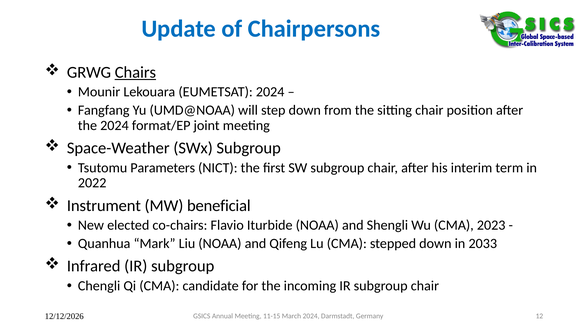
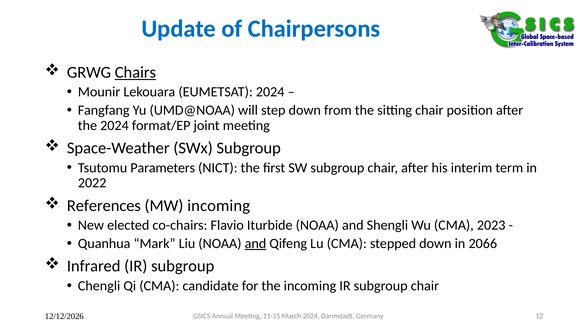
Instrument: Instrument -> References (104, 205)
MW beneficial: beneficial -> incoming (219, 205)
and underline: none -> present (255, 243)
2033: 2033 -> 2066 (483, 243)
